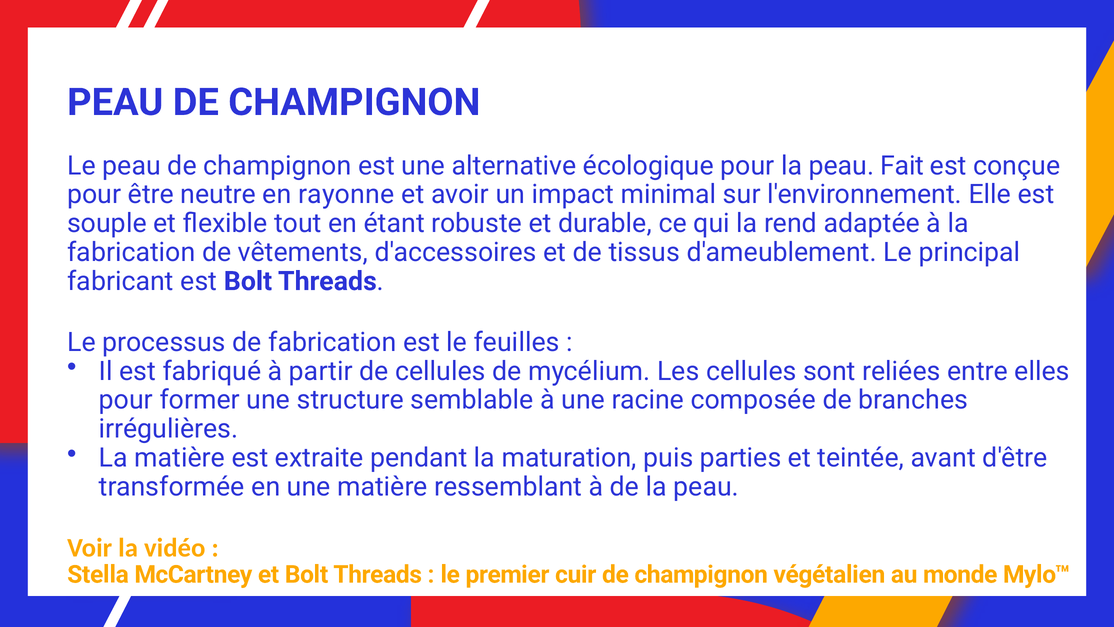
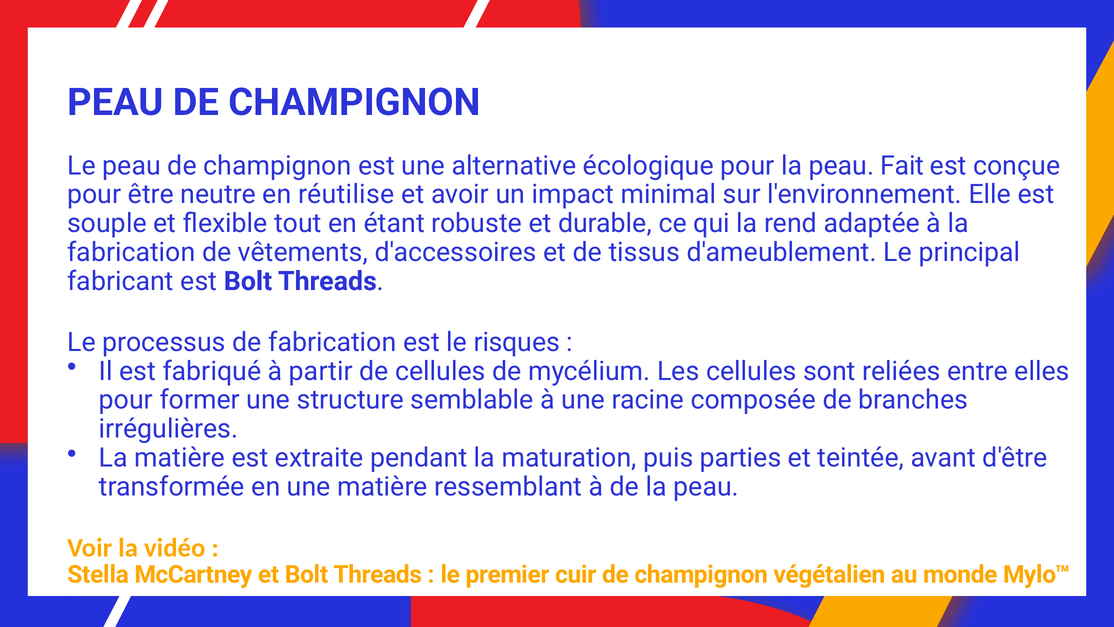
rayonne: rayonne -> réutilise (346, 194)
feuilles: feuilles -> risques (517, 342)
